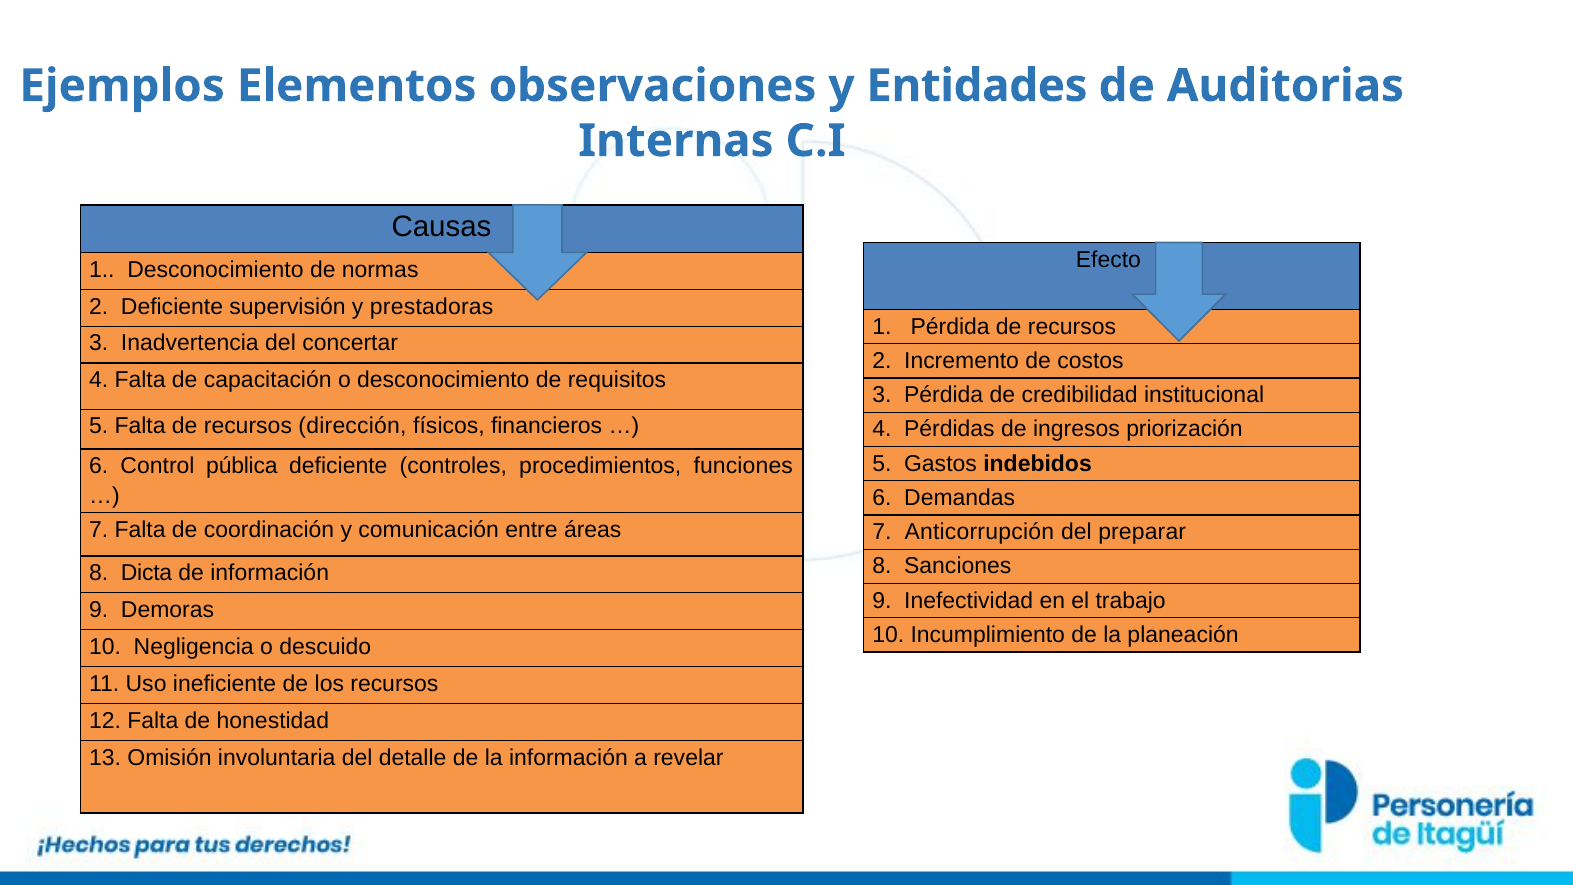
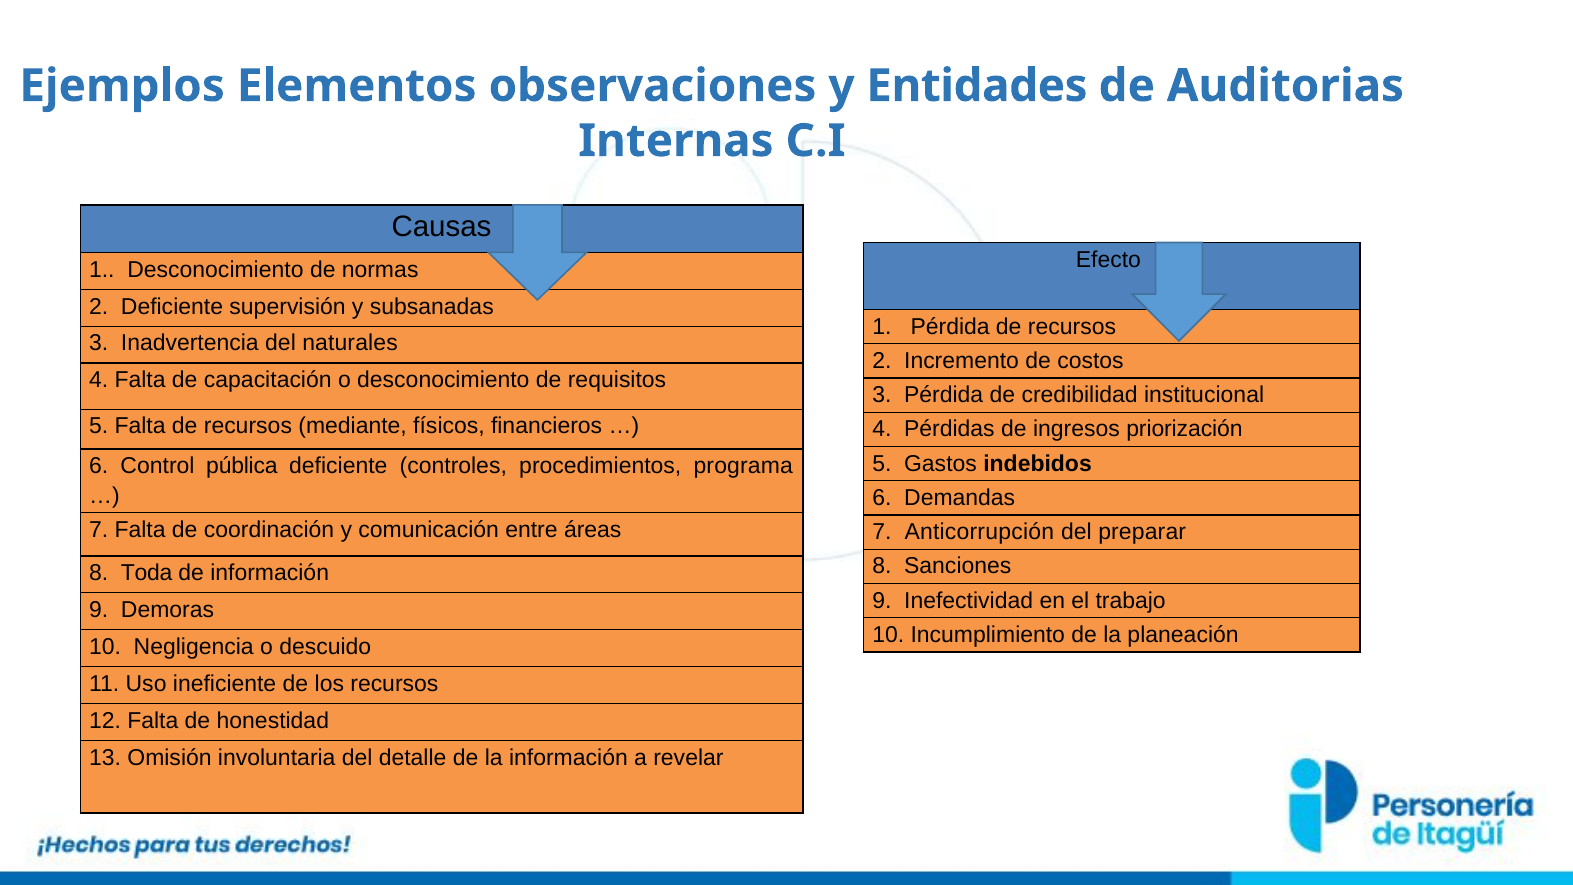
prestadoras: prestadoras -> subsanadas (432, 306)
concertar: concertar -> naturales (350, 343)
dirección: dirección -> mediante (353, 426)
funciones: funciones -> programa (743, 466)
Dicta: Dicta -> Toda (147, 573)
